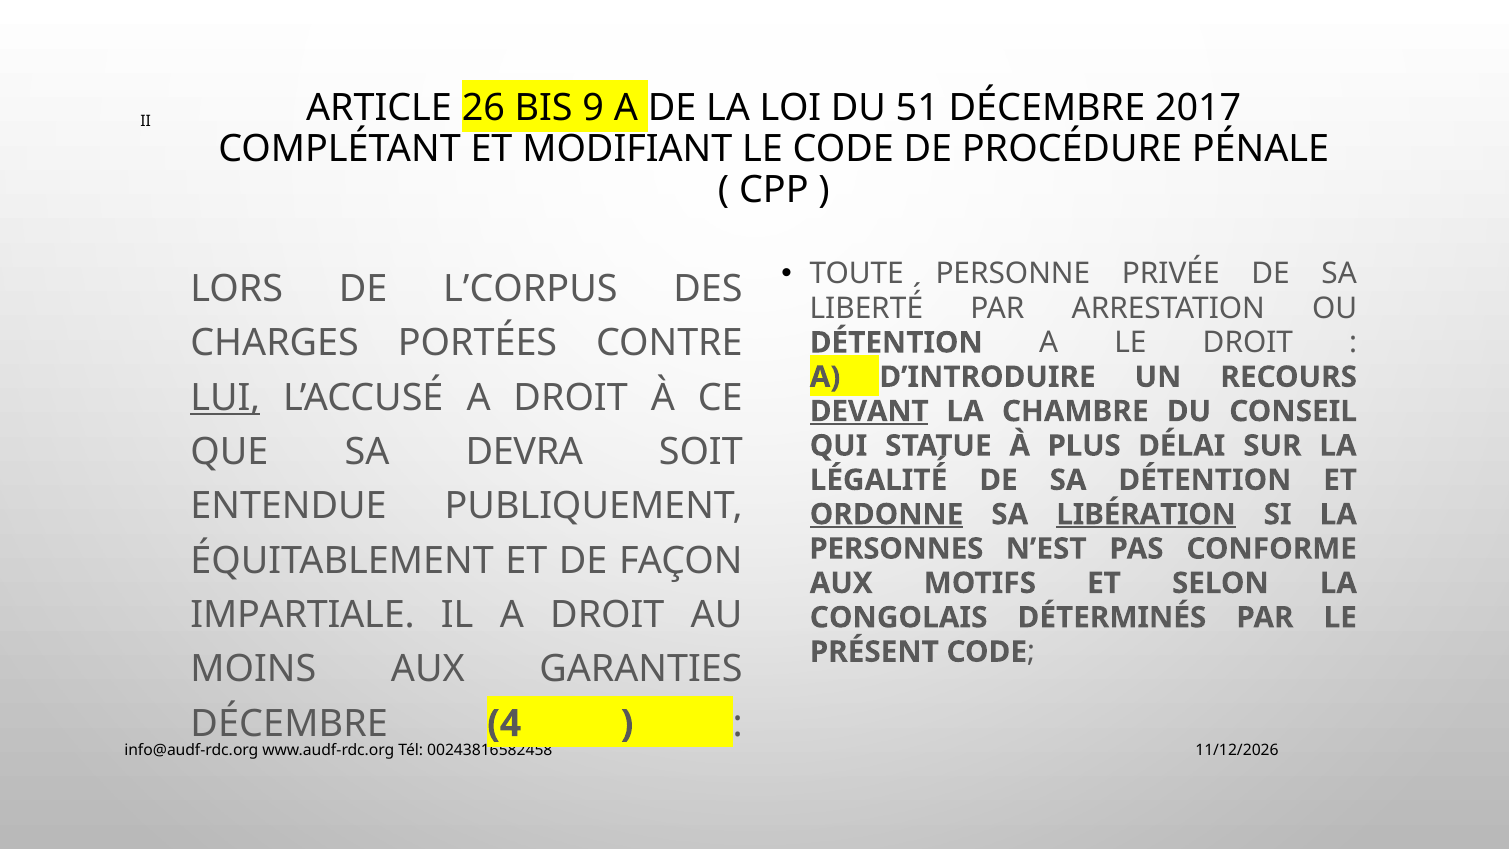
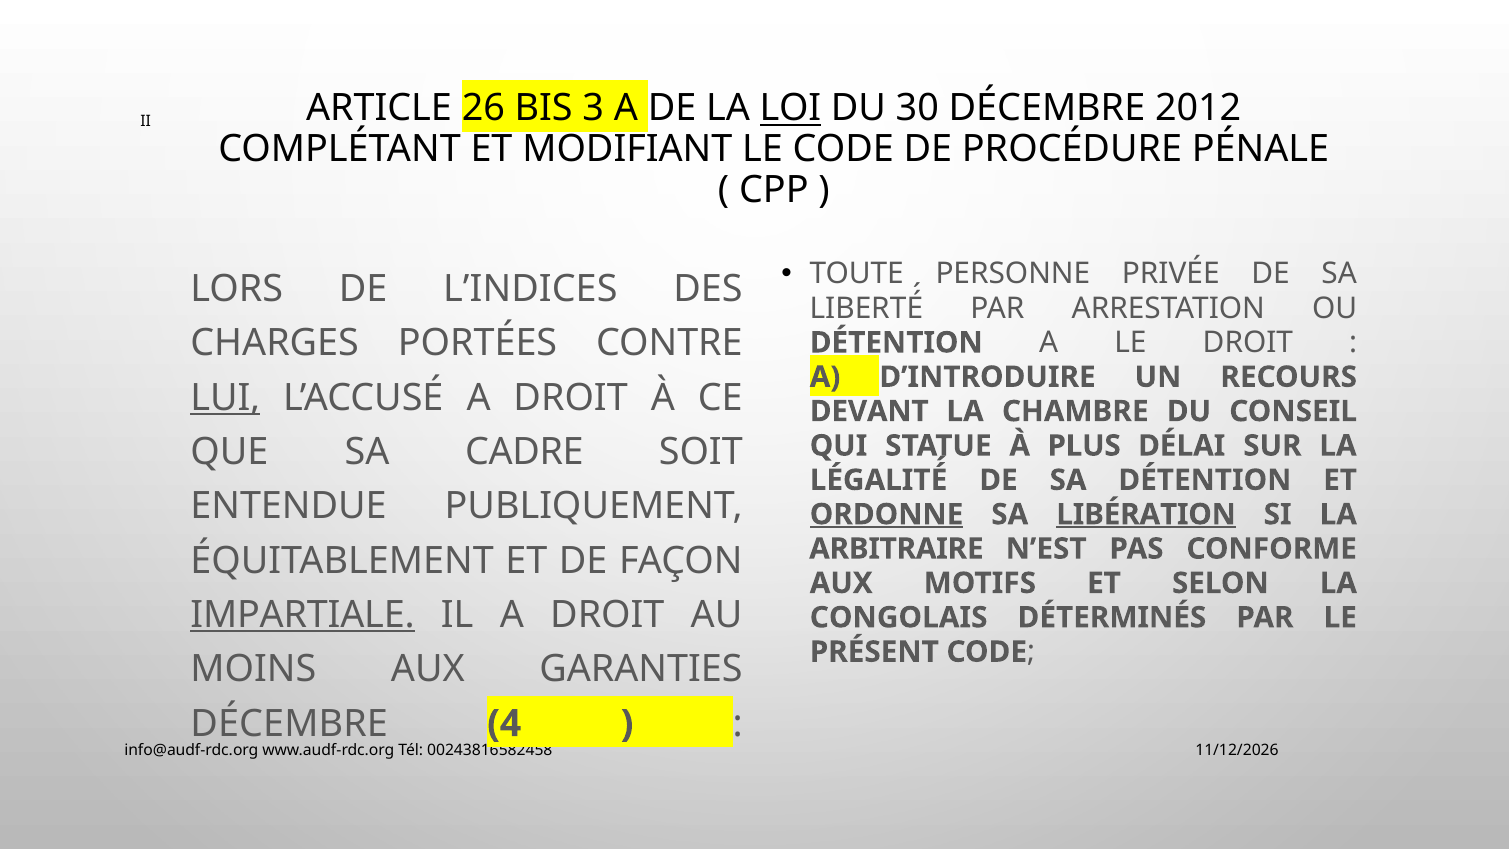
9: 9 -> 3 (593, 108)
LOI underline: none -> present (790, 108)
51: 51 -> 30 (917, 108)
2017: 2017 -> 2012 (1198, 108)
L’CORPUS: L’CORPUS -> L’INDICES (530, 289)
DEVANT underline: present -> none (869, 411)
DEVRA: DEVRA -> CADRE (524, 452)
PERSONNES: PERSONNES -> ARBITRAIRE (896, 549)
IMPARTIALE underline: none -> present (303, 615)
